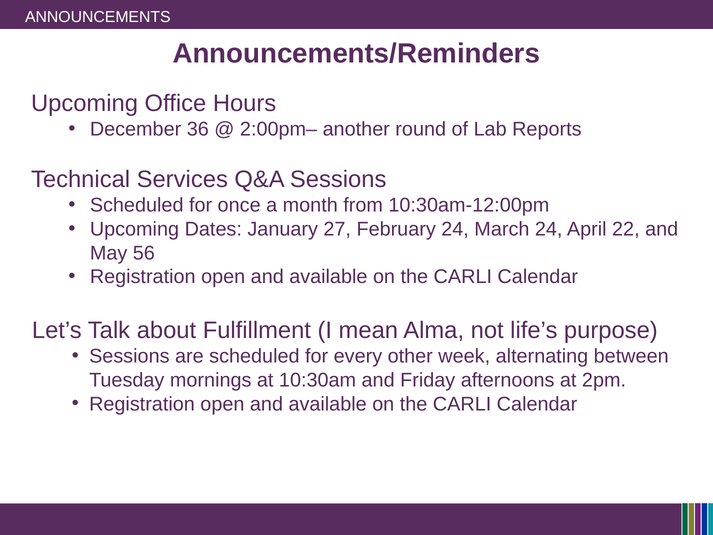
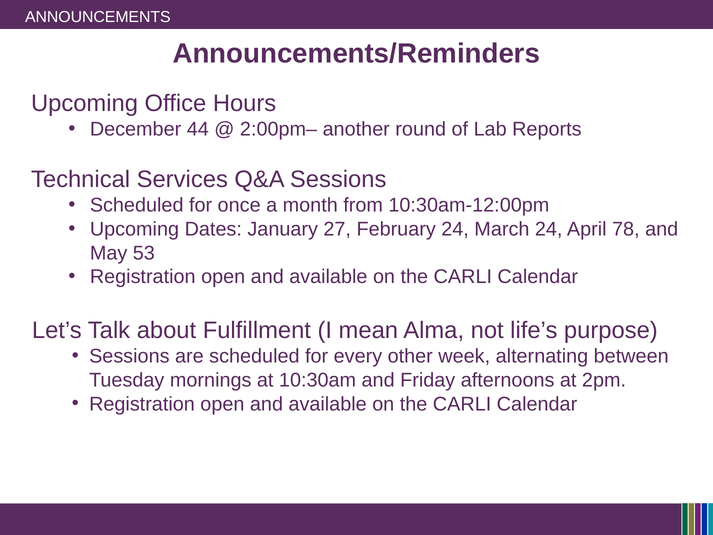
36: 36 -> 44 (198, 129)
22: 22 -> 78 (626, 229)
56: 56 -> 53 (144, 253)
